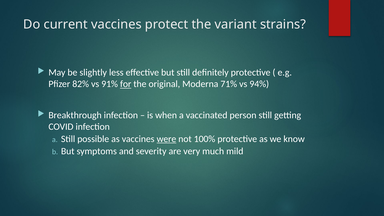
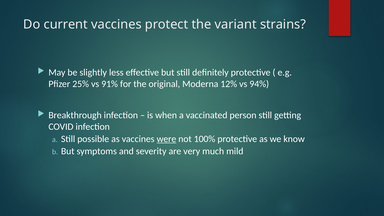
82%: 82% -> 25% (81, 84)
for underline: present -> none (126, 84)
71%: 71% -> 12% (229, 84)
